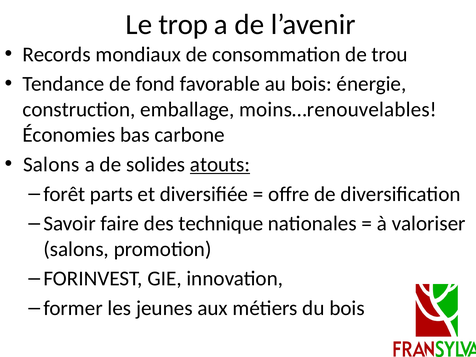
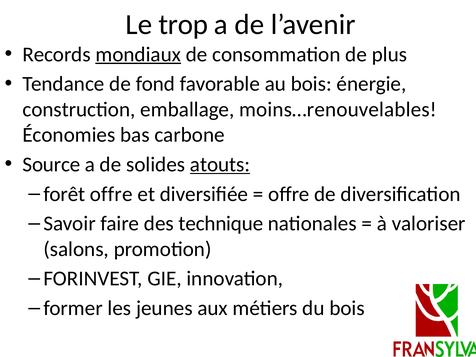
mondiaux underline: none -> present (138, 54)
trou: trou -> plus (389, 54)
Salons: Salons -> Source (51, 164)
forêt parts: parts -> offre (111, 194)
